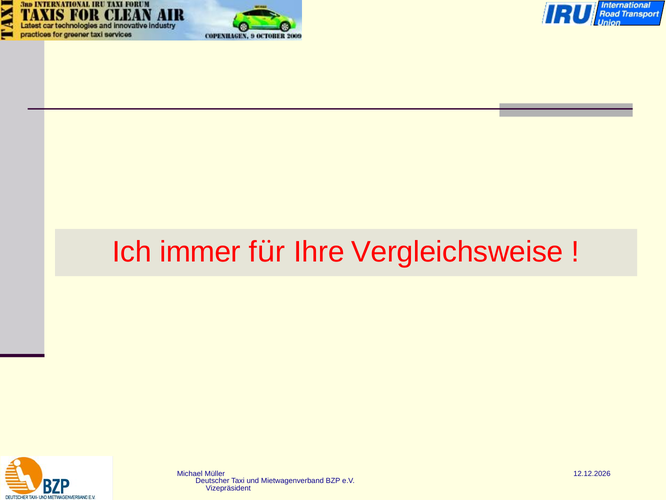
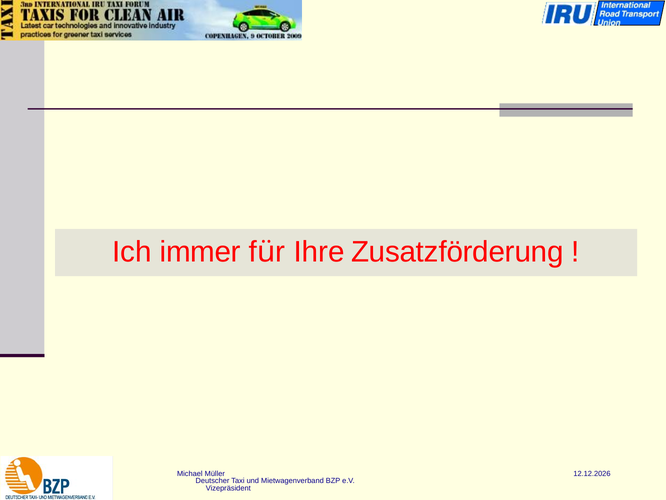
Vergleichsweise: Vergleichsweise -> Zusatzförderung (457, 252)
